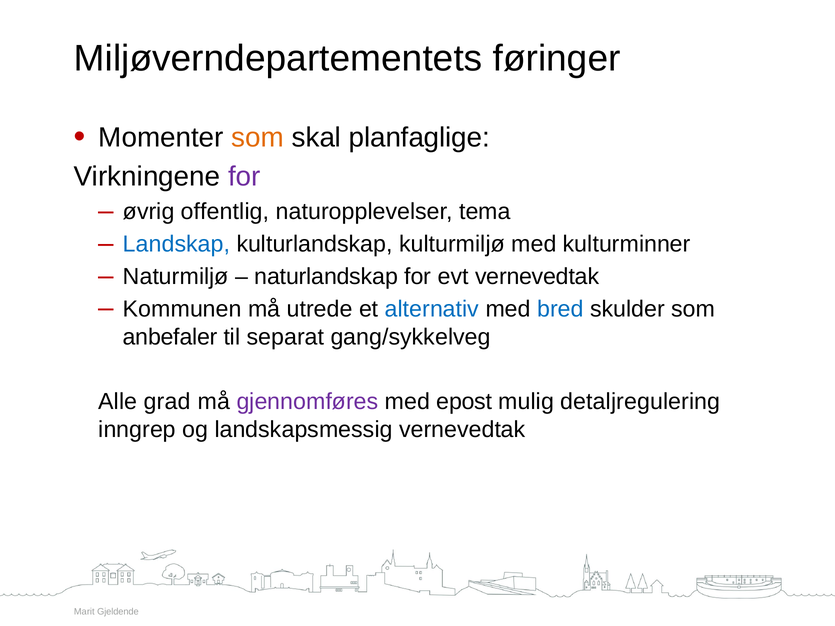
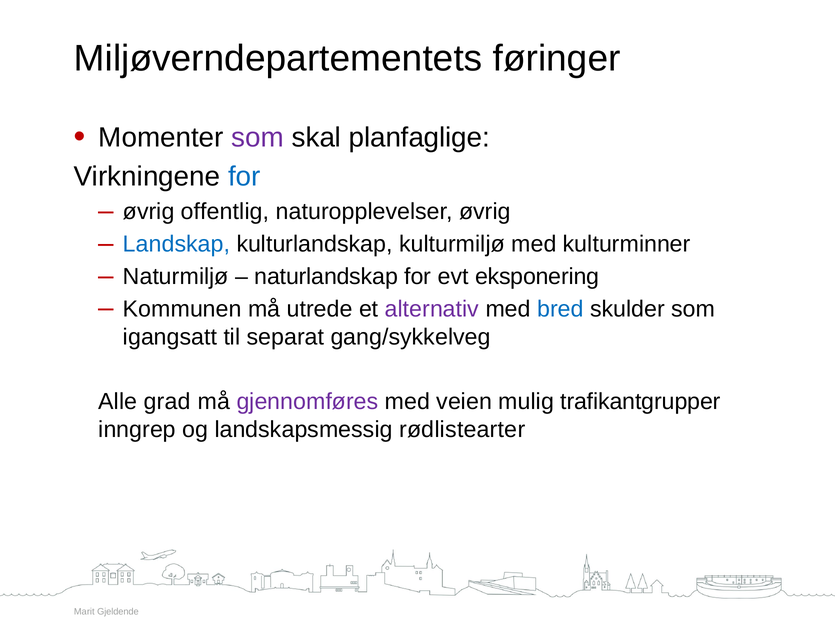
som colour: orange -> purple (258, 138)
for colour: purple -> blue (244, 177)
naturopplevelser tema: tema -> øvrig (485, 212)
evt vernevedtak: vernevedtak -> eksponering (537, 277)
alternativ colour: blue -> purple (432, 309)
anbefaler: anbefaler -> igangsatt (170, 337)
epost: epost -> veien (464, 402)
detaljregulering: detaljregulering -> trafikantgrupper (640, 402)
landskapsmessig vernevedtak: vernevedtak -> rødlistearter (462, 430)
